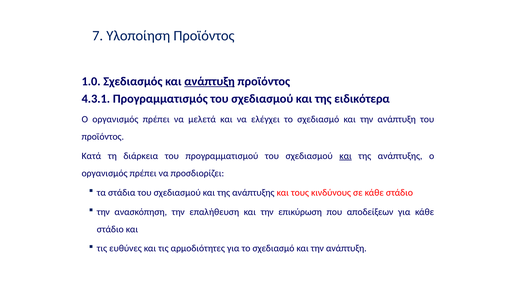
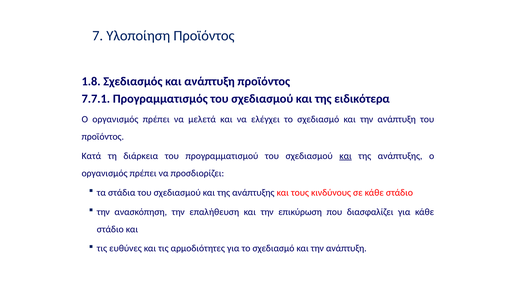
1.0: 1.0 -> 1.8 (91, 81)
ανάπτυξη underline: present -> none (209, 81)
4.3.1: 4.3.1 -> 7.7.1 (96, 99)
αποδείξεων: αποδείξεων -> διασφαλίζει (370, 212)
